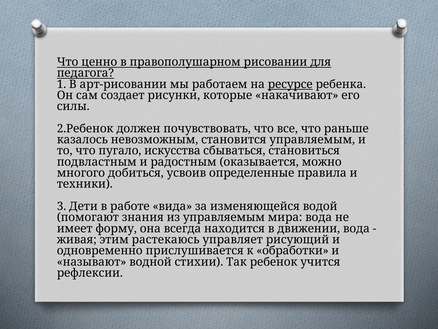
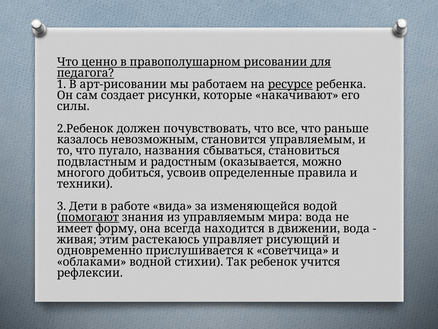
искусства: искусства -> названия (172, 151)
помогают underline: none -> present (88, 217)
обработки: обработки -> советчица (292, 250)
называют: называют -> облаками (92, 261)
